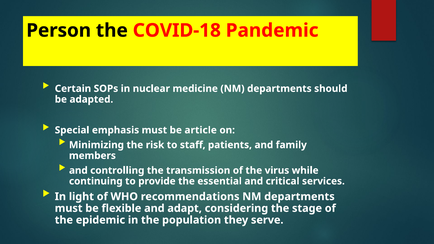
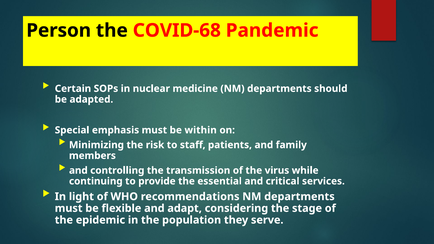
COVID-18: COVID-18 -> COVID-68 (177, 30)
article: article -> within (201, 130)
